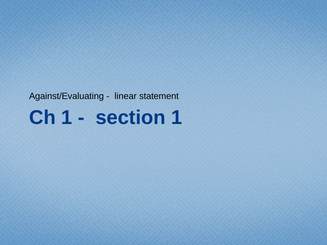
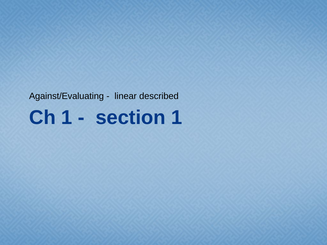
statement: statement -> described (159, 96)
